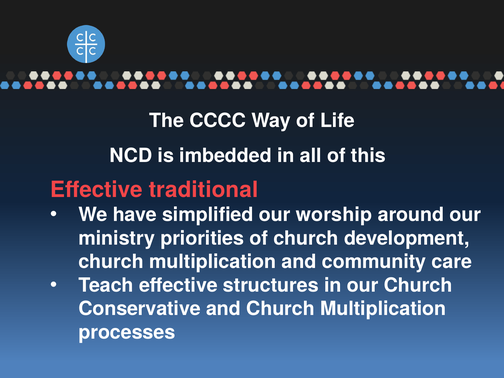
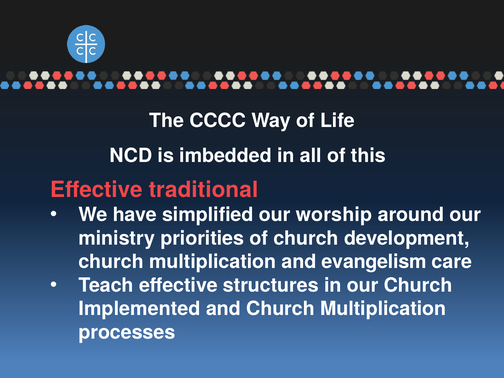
community: community -> evangelism (374, 262)
Conservative: Conservative -> Implemented (140, 309)
